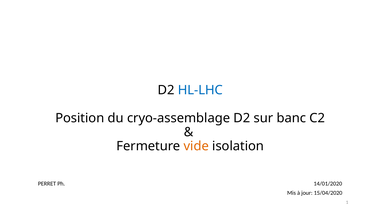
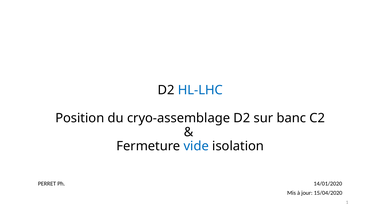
vide colour: orange -> blue (196, 146)
